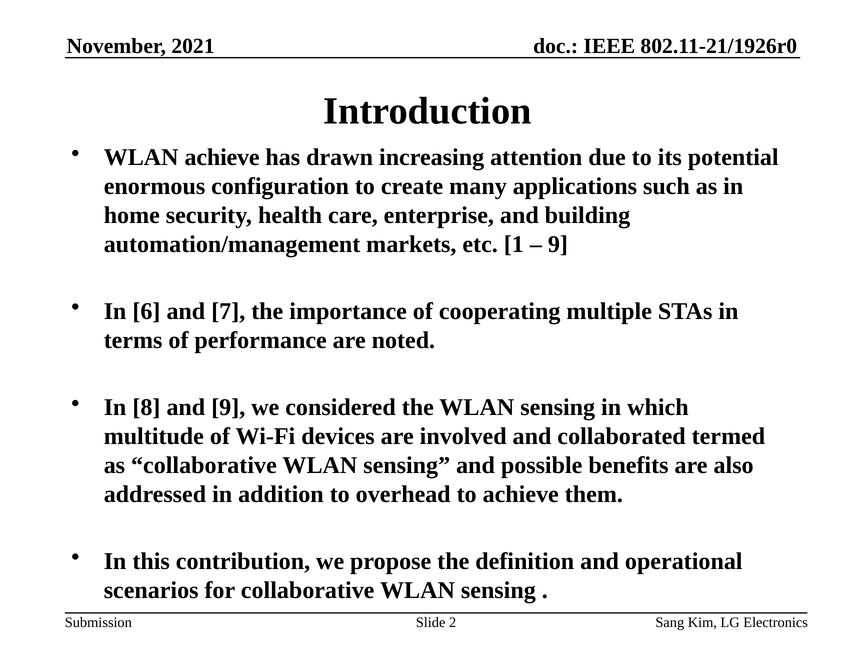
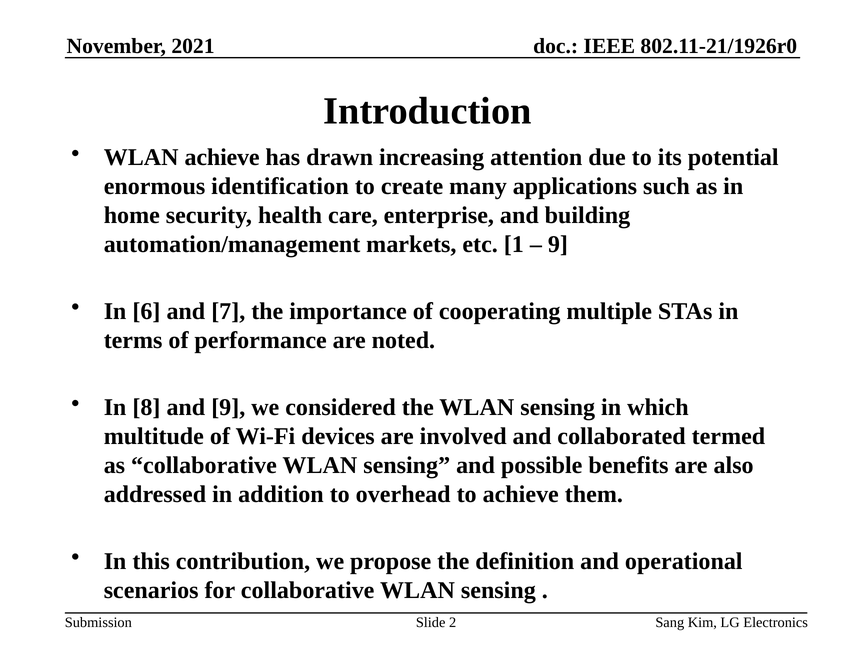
configuration: configuration -> identification (280, 186)
